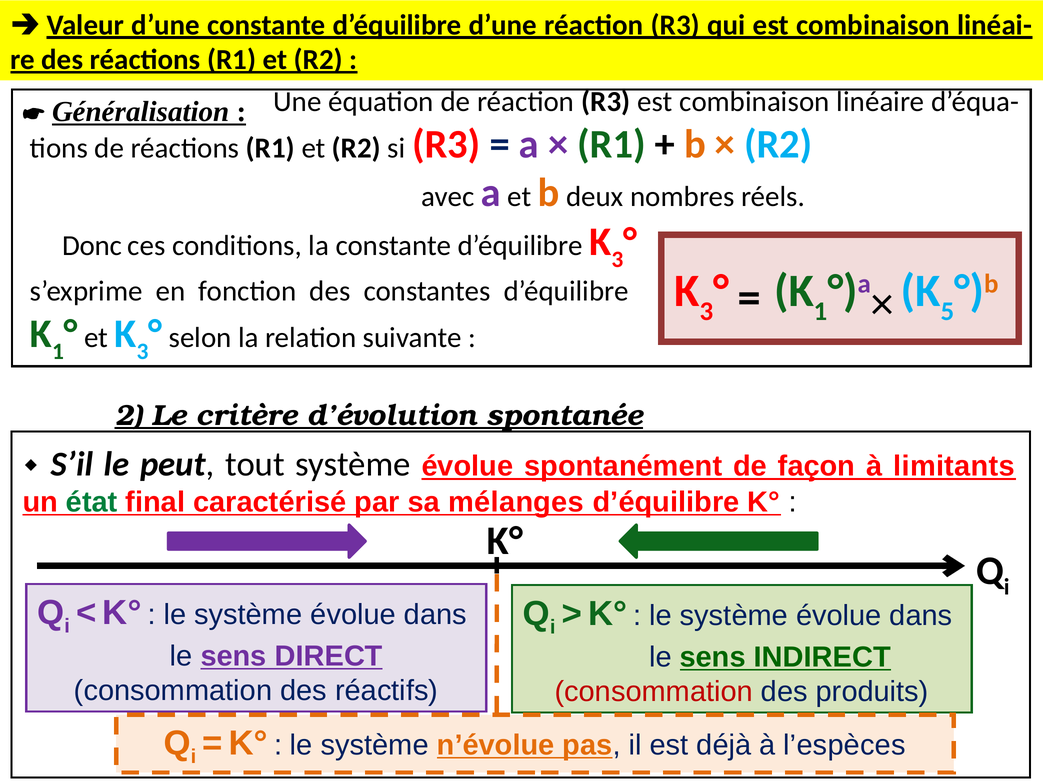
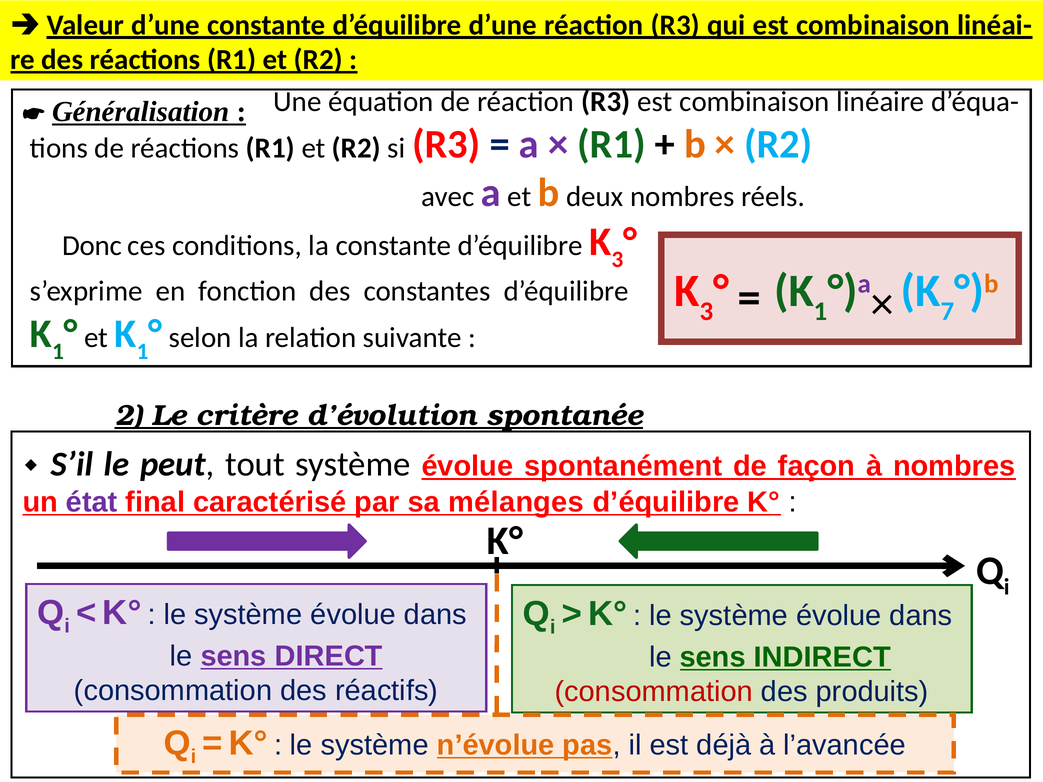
5: 5 -> 7 (947, 312)
3: 3 -> 1 (143, 352)
à limitants: limitants -> nombres (954, 466)
état colour: green -> purple (92, 502)
l’espèces: l’espèces -> l’avancée (845, 745)
